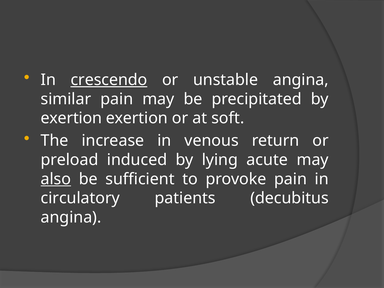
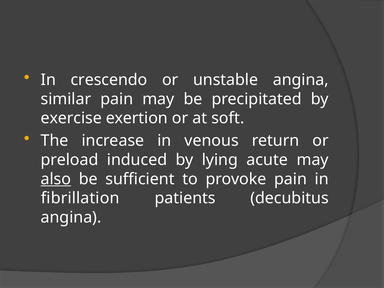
crescendo underline: present -> none (109, 80)
exertion: exertion -> exercise (71, 118)
circulatory: circulatory -> fibrillation (80, 198)
